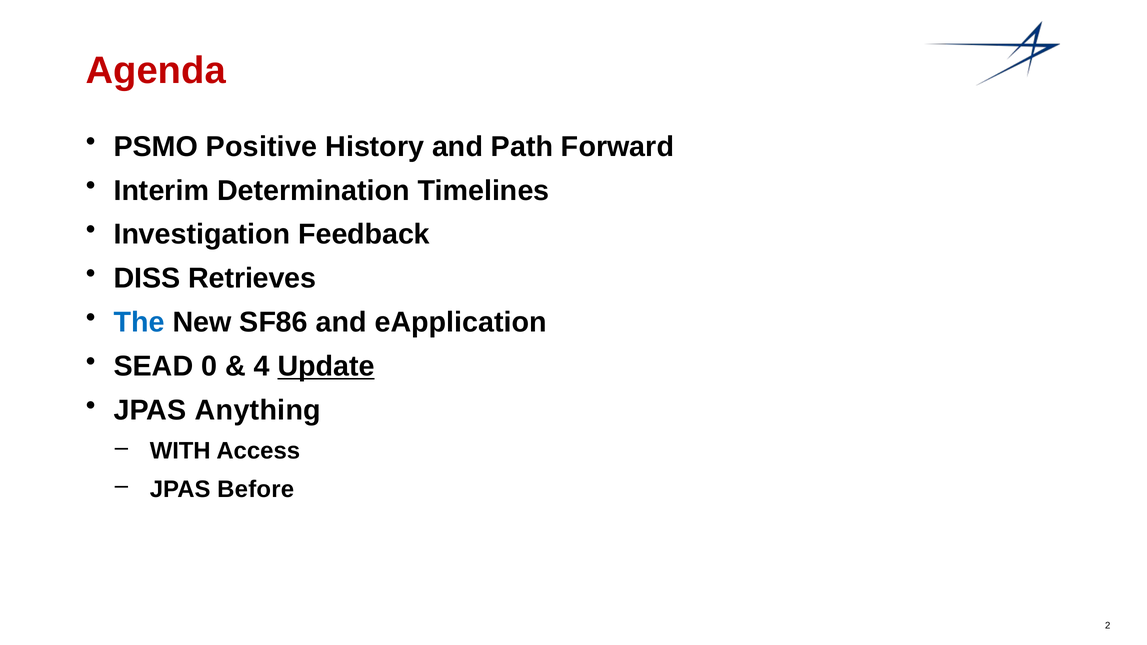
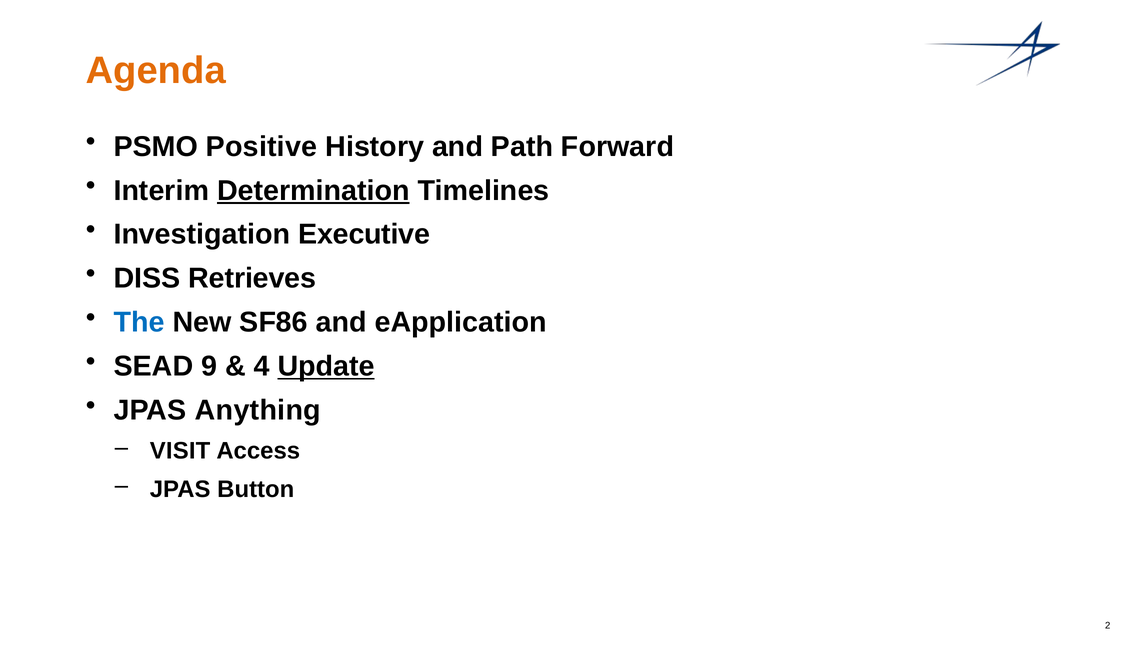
Agenda colour: red -> orange (156, 71)
Determination underline: none -> present (313, 191)
Feedback: Feedback -> Executive (364, 235)
0: 0 -> 9 (209, 366)
WITH: WITH -> VISIT (180, 451)
Before: Before -> Button (256, 489)
